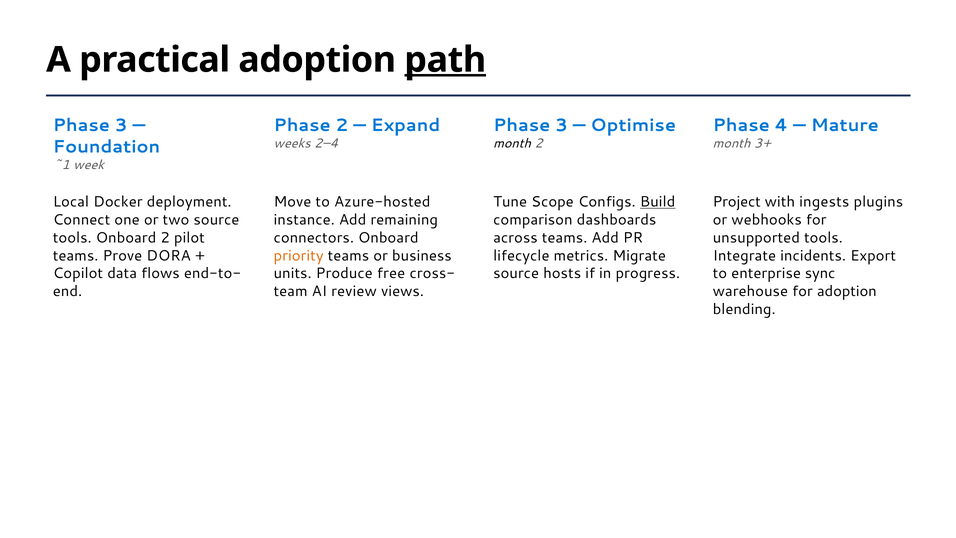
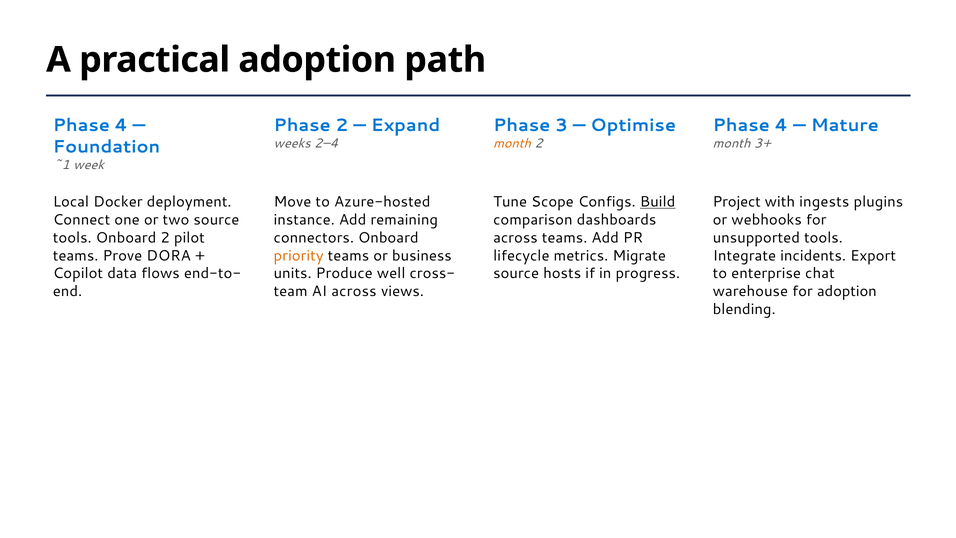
path underline: present -> none (445, 60)
3: 3 -> 4 (121, 125)
month colour: black -> orange (512, 143)
free: free -> well (391, 273)
sync: sync -> chat (820, 273)
AI review: review -> across (354, 291)
